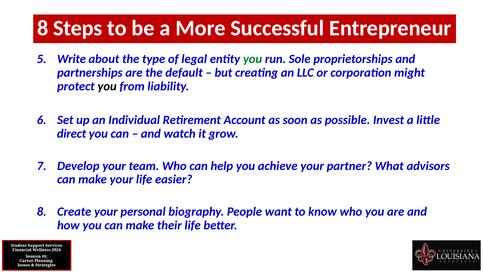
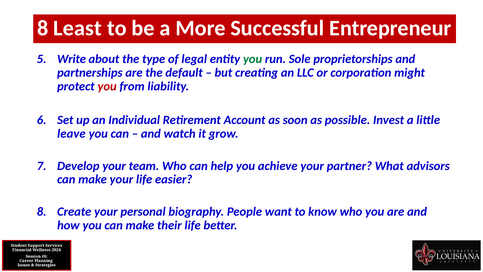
Steps: Steps -> Least (78, 28)
you colour: black -> red (107, 86)
direct: direct -> leave (71, 134)
